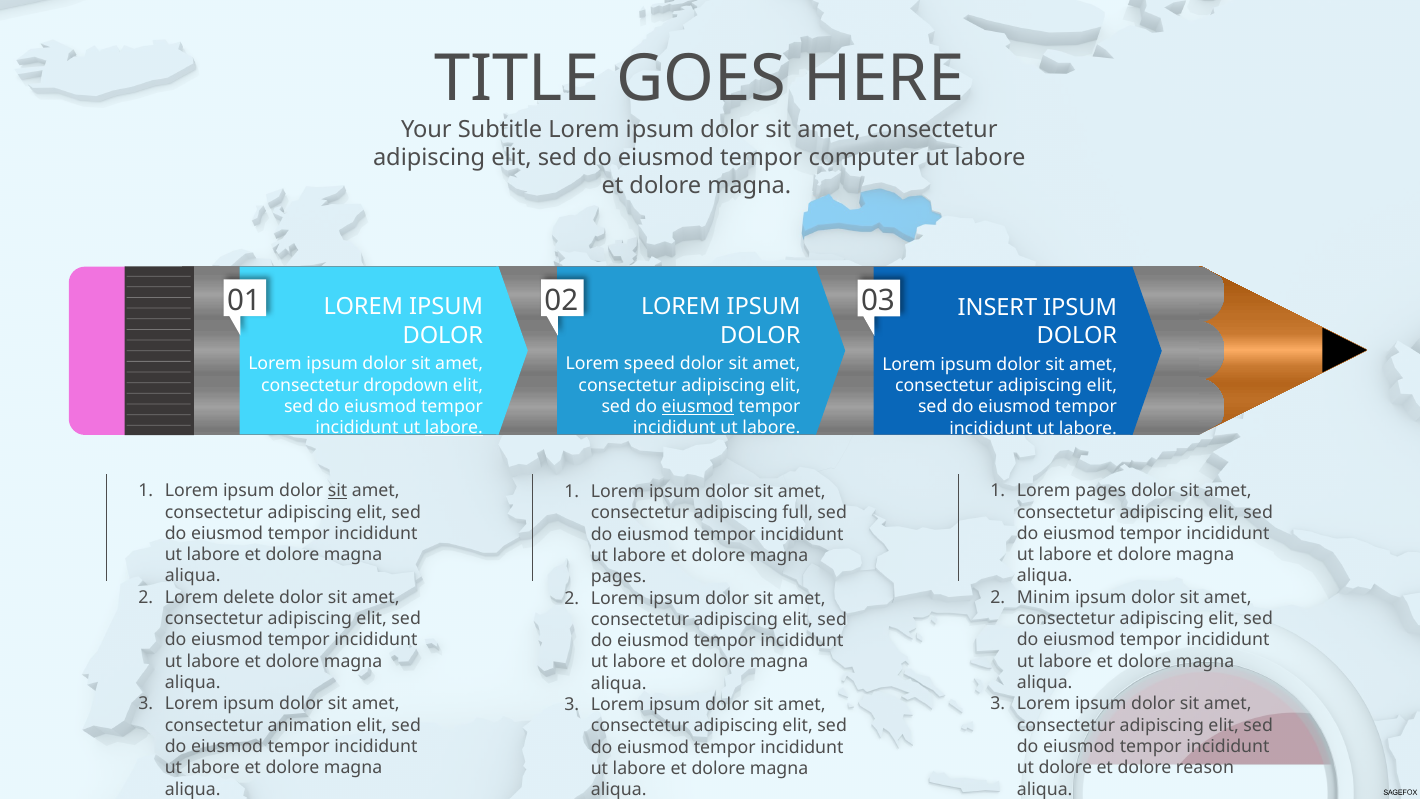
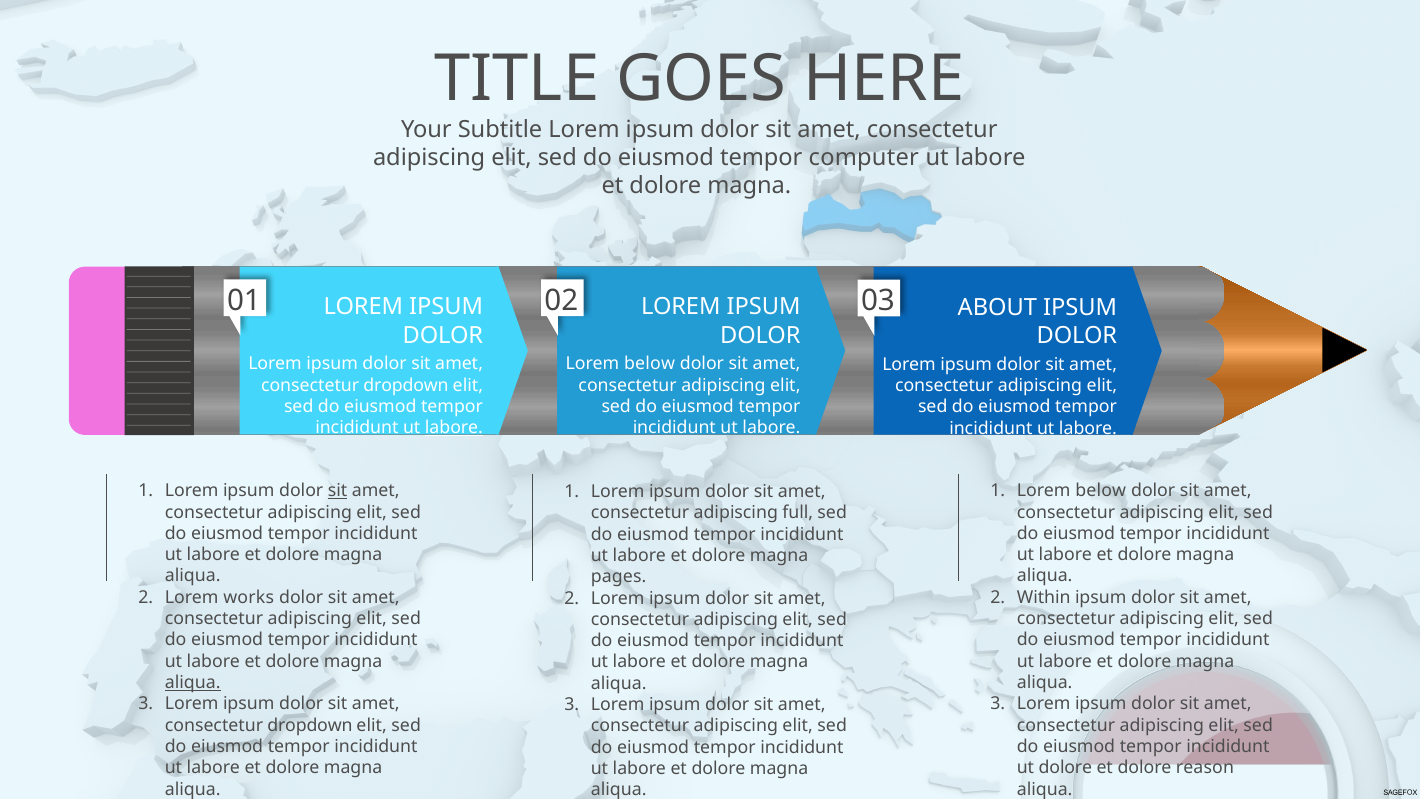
INSERT: INSERT -> ABOUT (997, 307)
speed: speed -> below (650, 364)
eiusmod underline: present -> none (698, 407)
pages: pages -> below (1101, 491)
delete: delete -> works (249, 597)
Minim: Minim -> Within (1044, 597)
aliqua underline: none -> present (193, 682)
animation: animation -> dropdown (310, 725)
